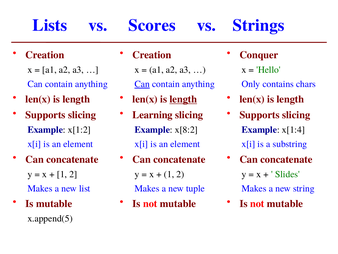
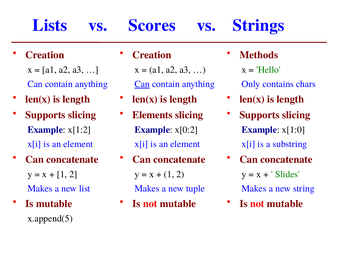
Conquer: Conquer -> Methods (259, 55)
length underline: present -> none (183, 99)
Learning: Learning -> Elements (153, 115)
x[8:2: x[8:2 -> x[0:2 (186, 130)
x[1:4: x[1:4 -> x[1:0 (293, 130)
